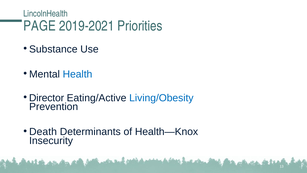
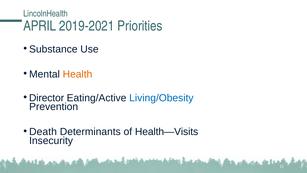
PAGE: PAGE -> APRIL (40, 26)
Health colour: blue -> orange (78, 74)
Health—Knox: Health—Knox -> Health—Visits (167, 132)
